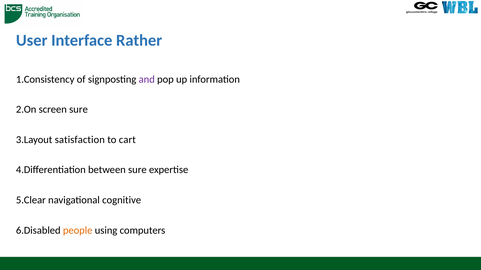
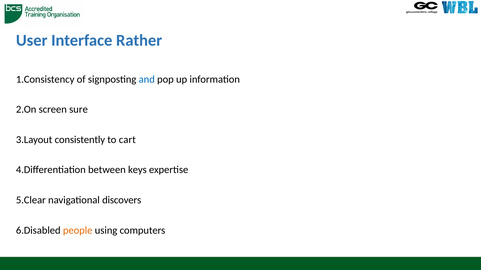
and colour: purple -> blue (147, 79)
satisfaction: satisfaction -> consistently (80, 140)
between sure: sure -> keys (137, 170)
cognitive: cognitive -> discovers (122, 200)
